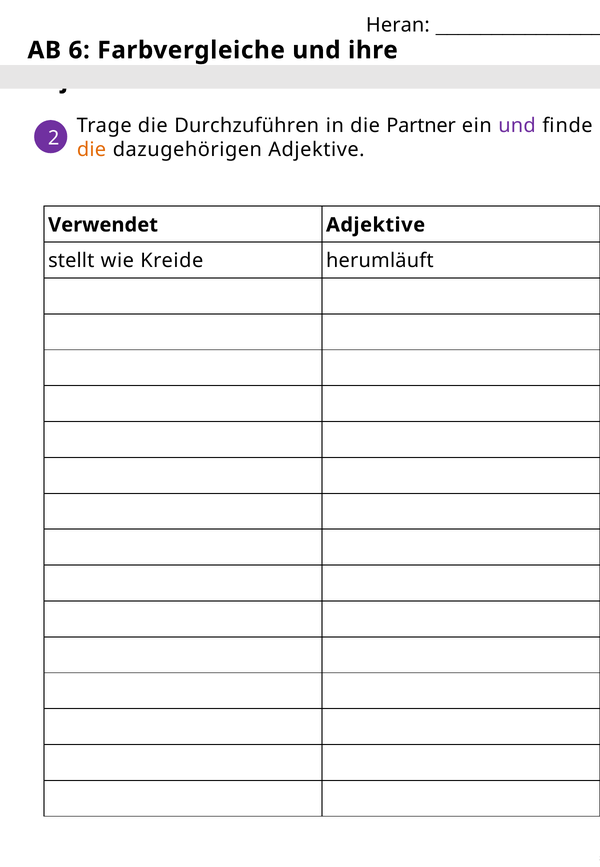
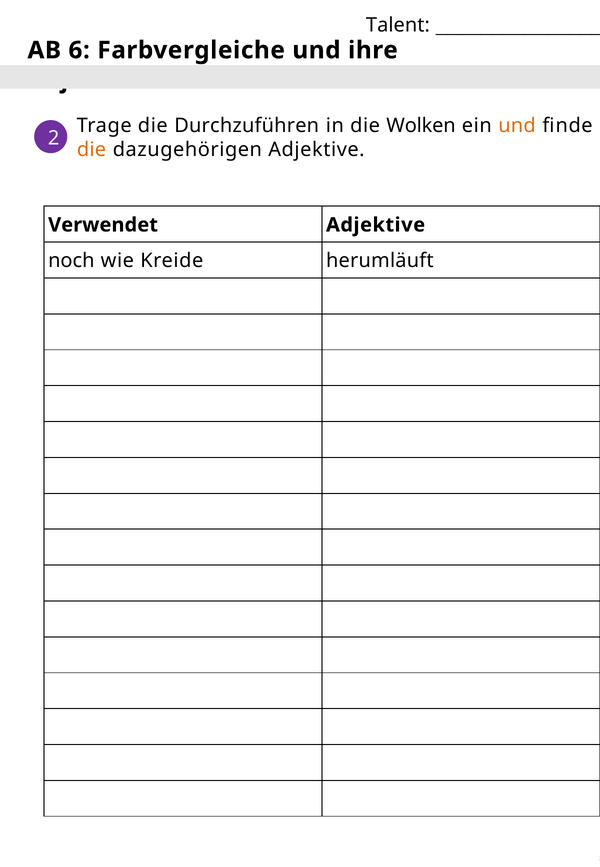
Heran: Heran -> Talent (398, 25)
Partner: Partner -> Wolken (421, 125)
und colour: purple -> orange (517, 125)
stellt: stellt -> noch (71, 261)
